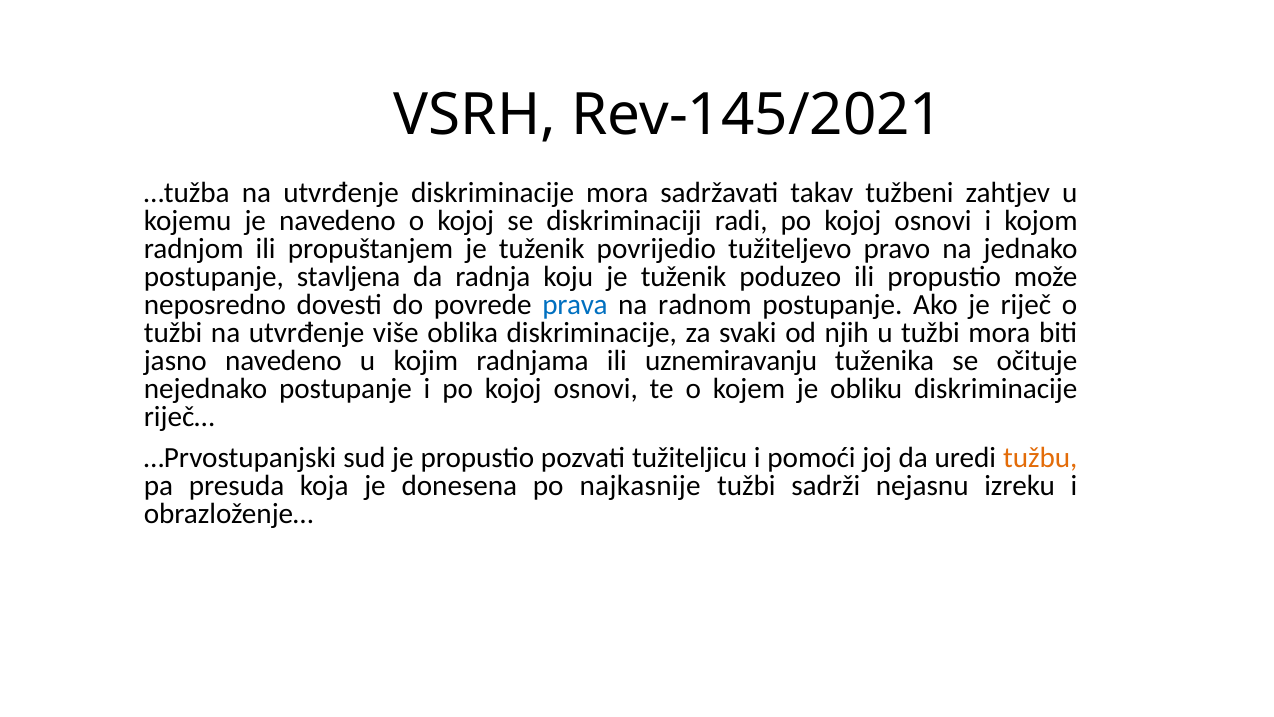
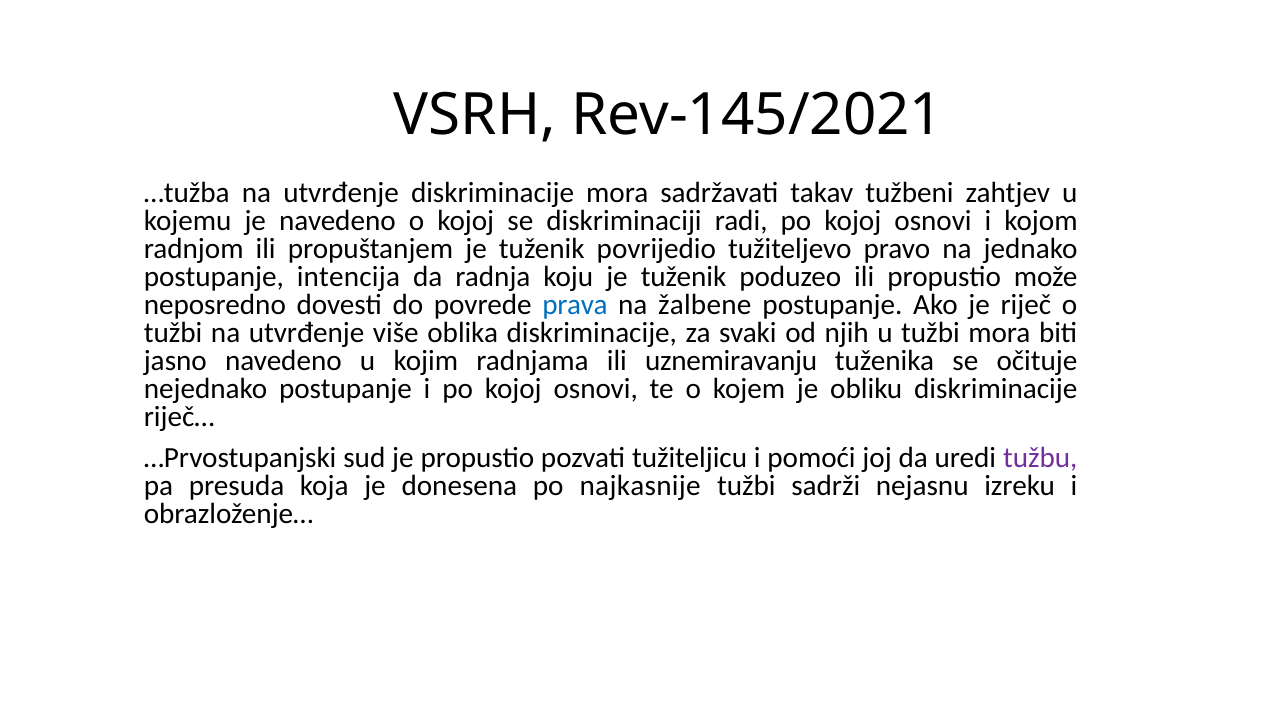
stavljena: stavljena -> intencija (348, 277)
radnom: radnom -> žalbene (705, 305)
tužbu colour: orange -> purple (1040, 458)
